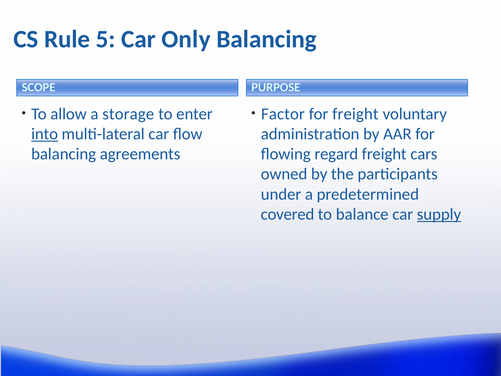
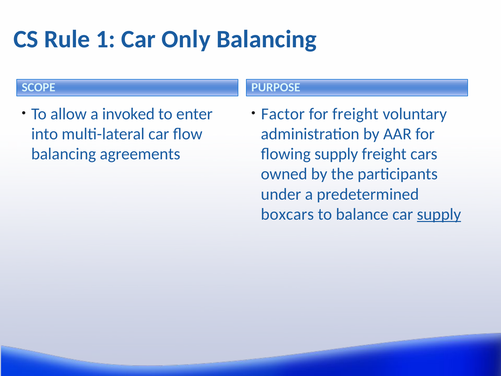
5: 5 -> 1 (106, 39)
storage: storage -> invoked (128, 114)
into underline: present -> none (45, 134)
flowing regard: regard -> supply (336, 154)
covered: covered -> boxcars (287, 214)
